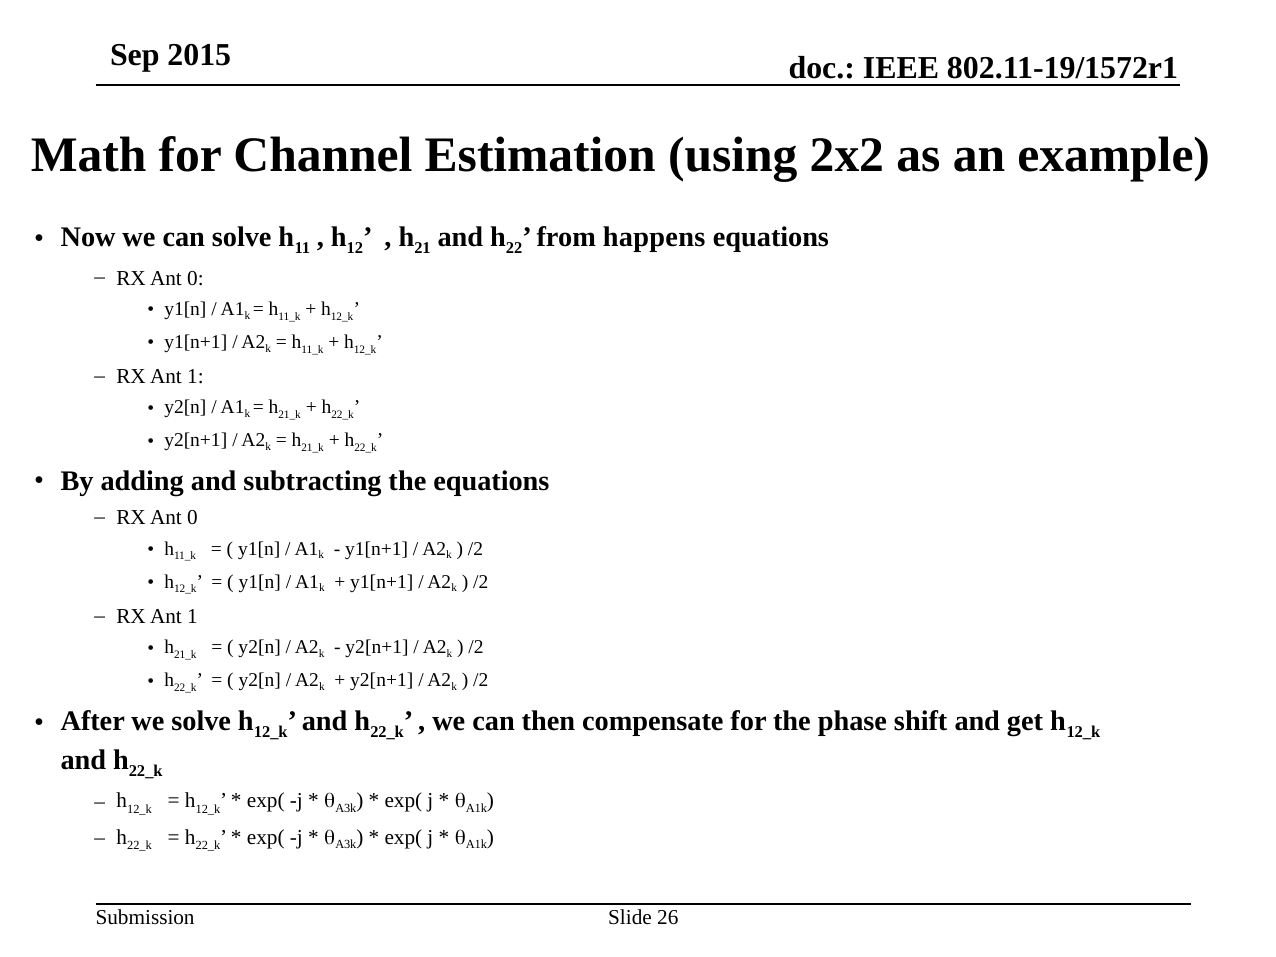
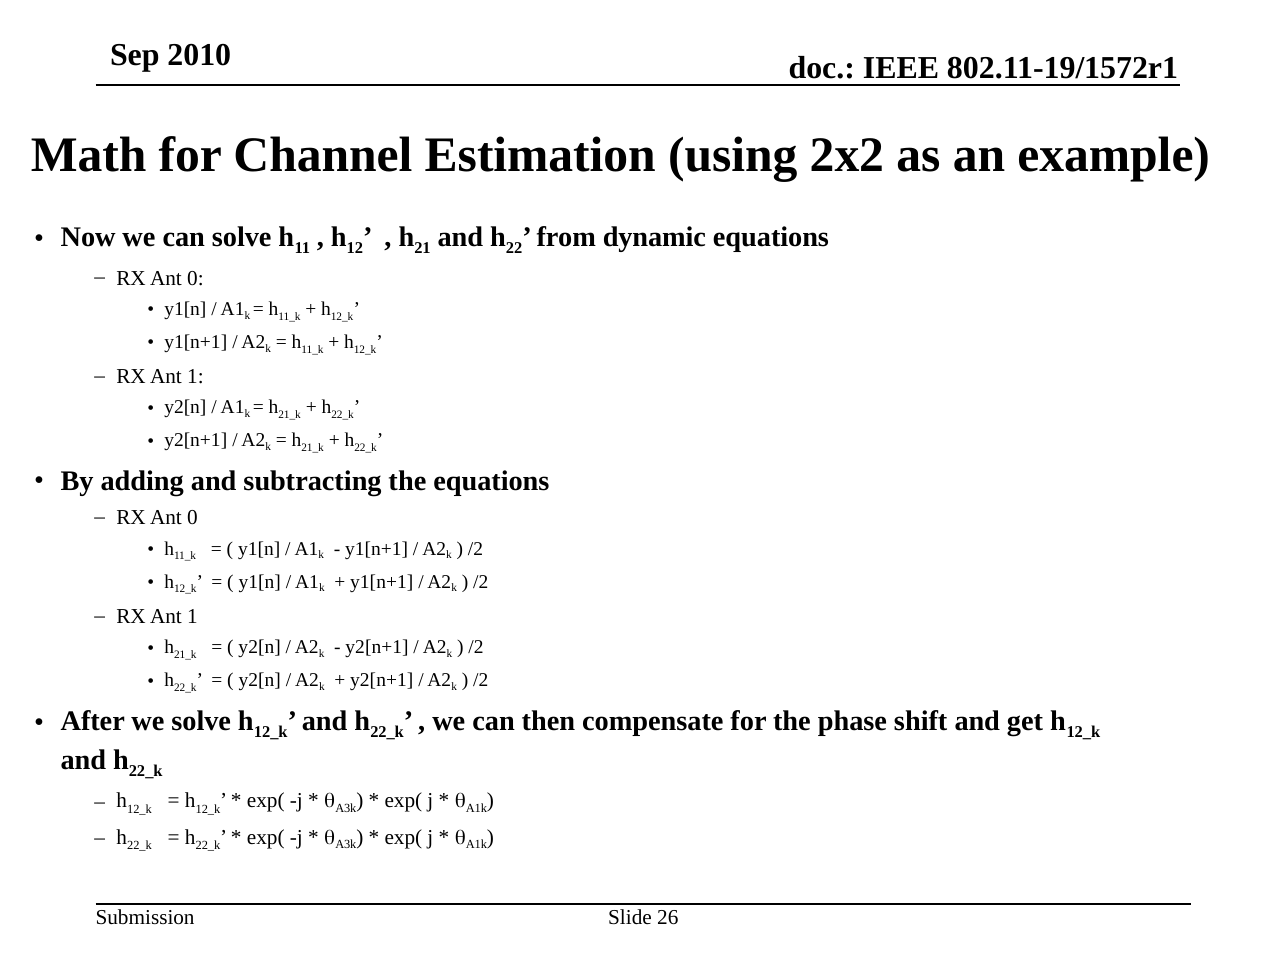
2015: 2015 -> 2010 (199, 55)
happens: happens -> dynamic (654, 237)
